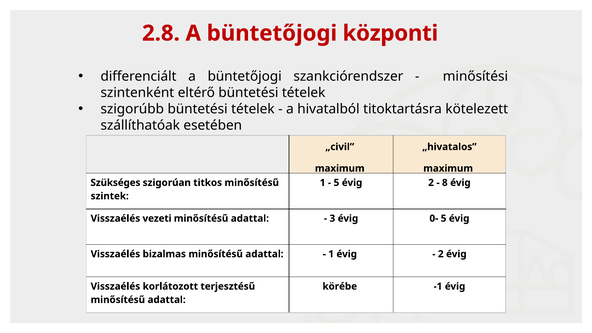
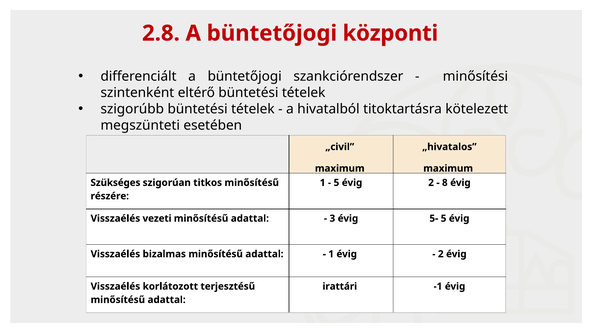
szállíthatóak: szállíthatóak -> megszünteti (140, 125)
szintek: szintek -> részére (110, 196)
0-: 0- -> 5- (434, 218)
körébe: körébe -> irattári (340, 286)
